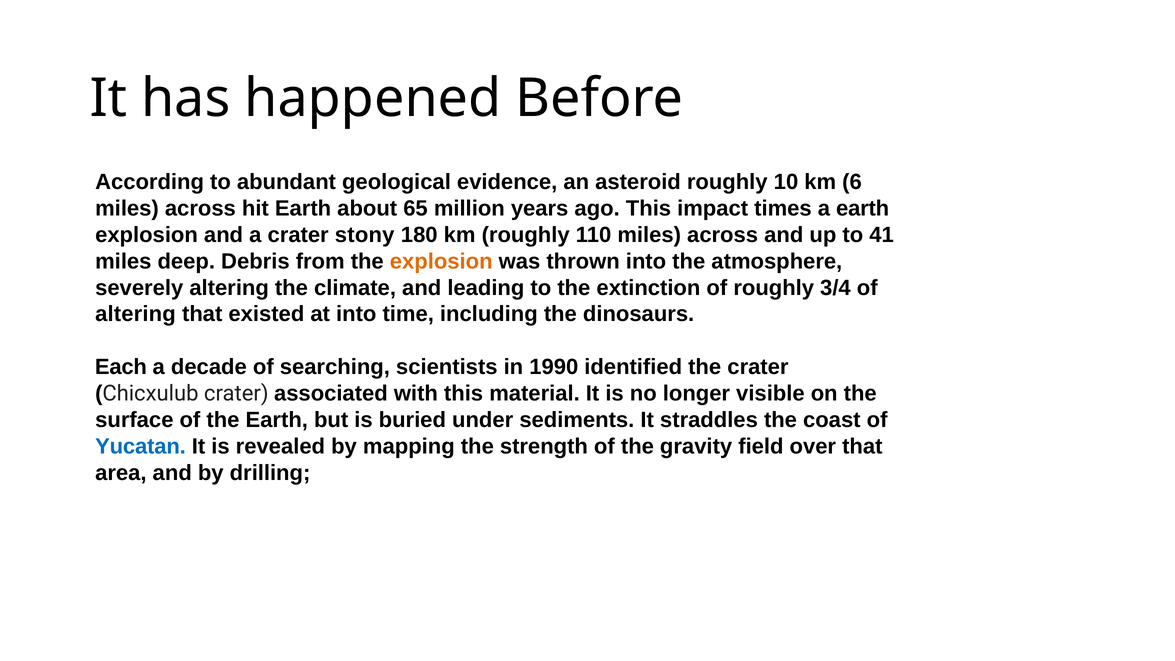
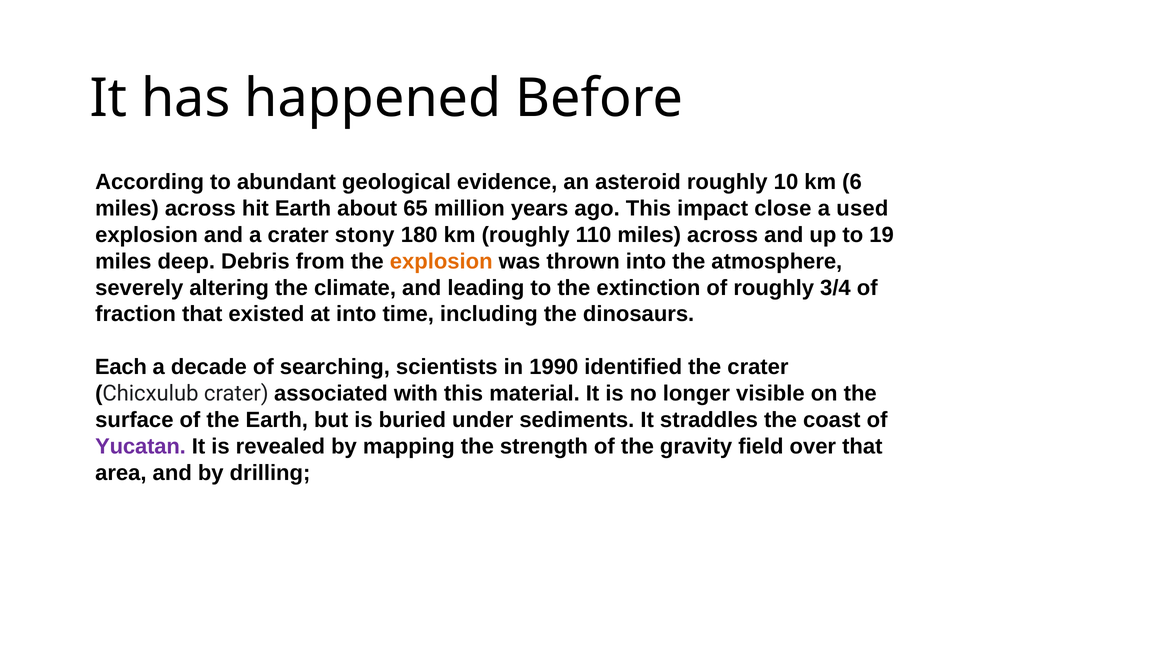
times: times -> close (783, 208)
a earth: earth -> used (862, 208)
41: 41 -> 19 (882, 235)
altering: altering -> fraction (136, 314)
Yucatan colour: blue -> purple (141, 446)
